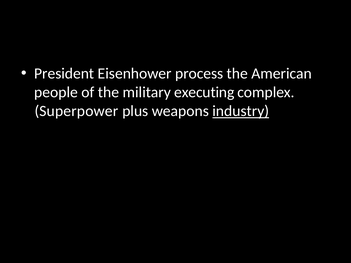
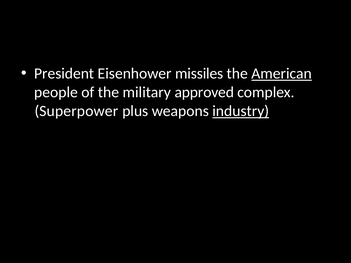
process: process -> missiles (199, 74)
American underline: none -> present (282, 74)
executing: executing -> approved (204, 92)
